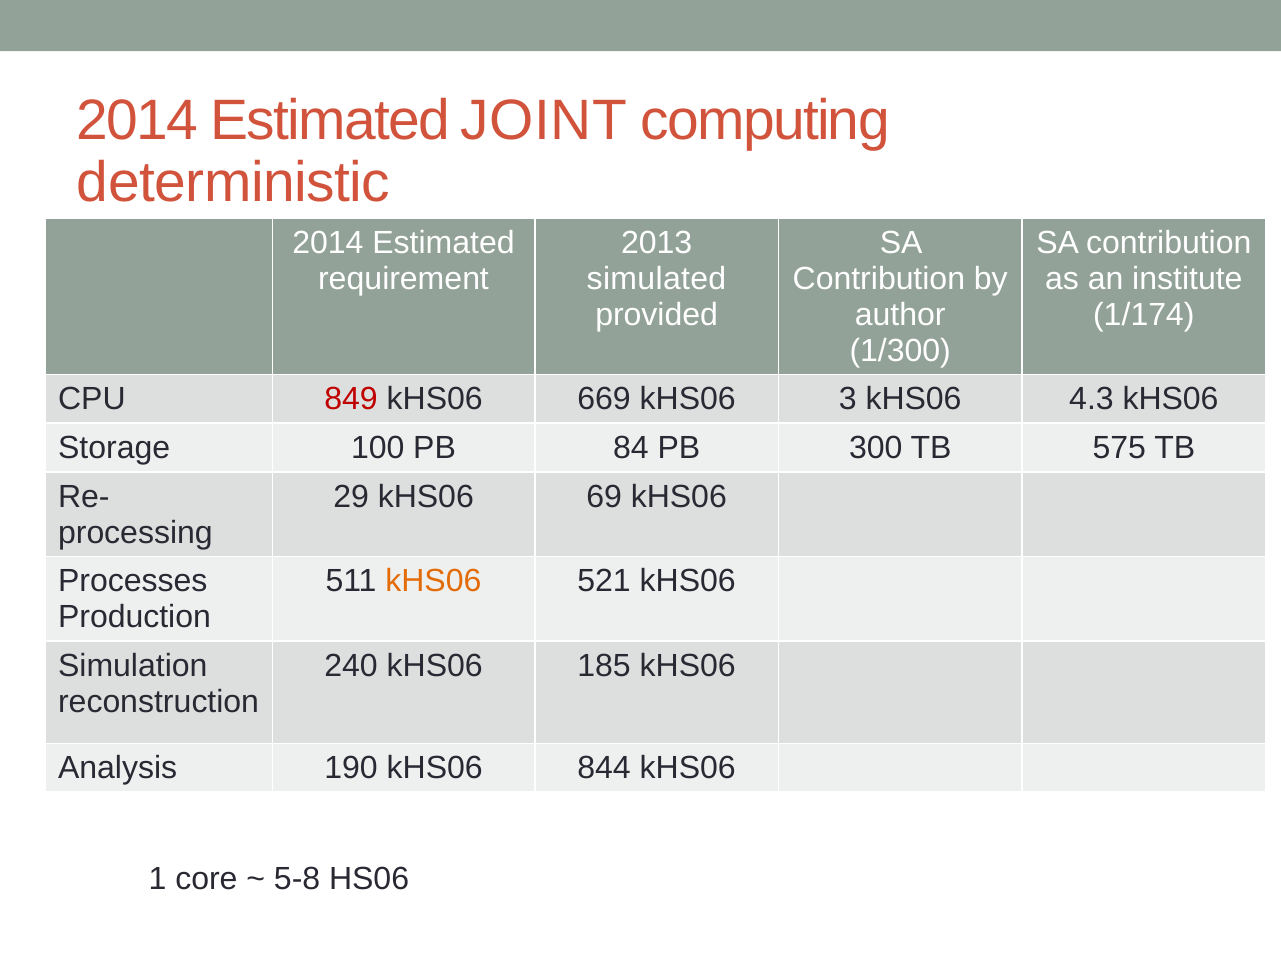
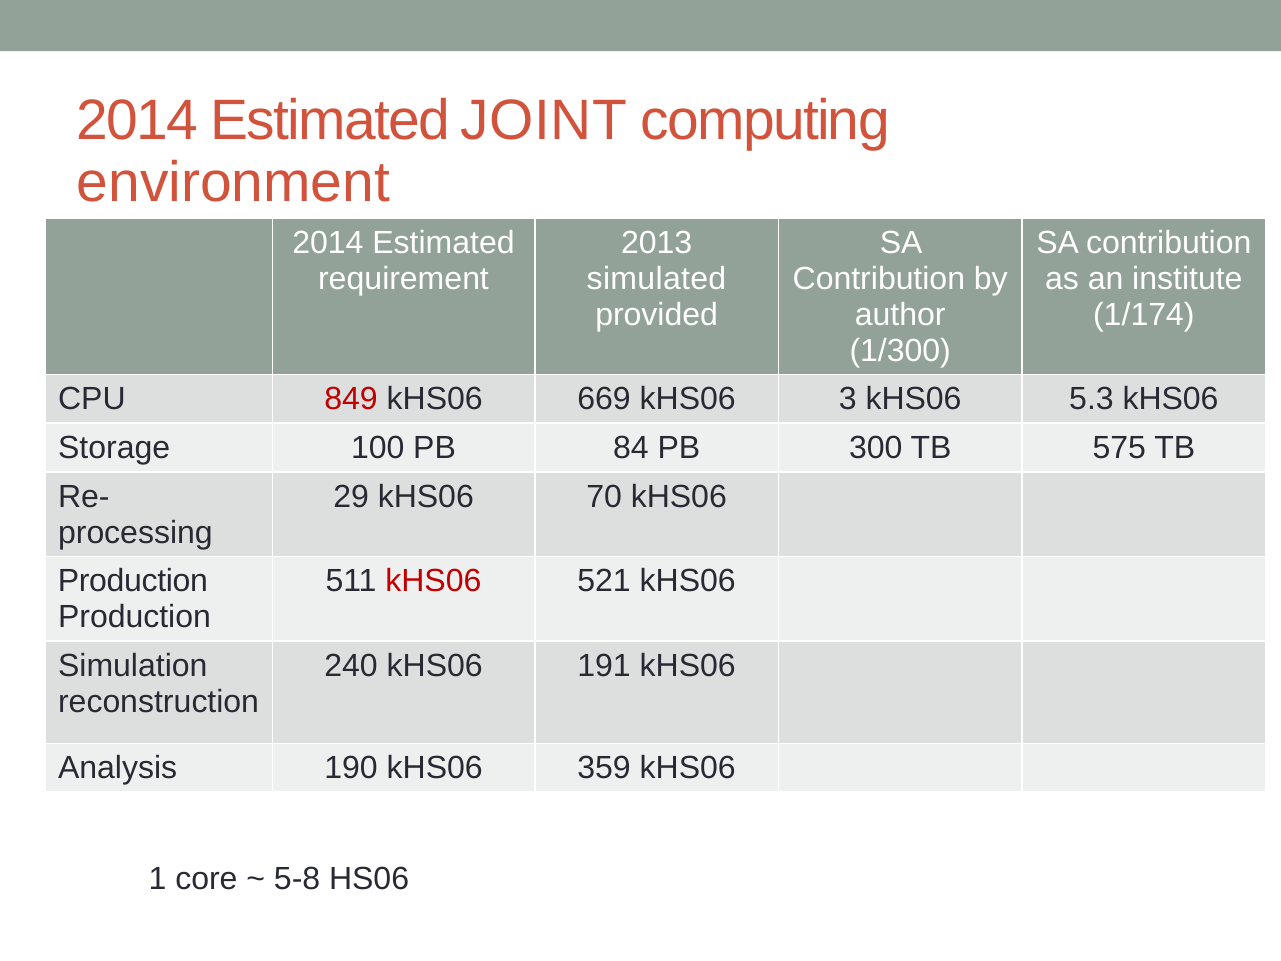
deterministic: deterministic -> environment (233, 182)
4.3: 4.3 -> 5.3 (1091, 399)
69: 69 -> 70 (604, 497)
Processes: Processes -> Production (133, 581)
kHS06 colour: orange -> red (433, 581)
185: 185 -> 191 (604, 666)
844: 844 -> 359 (604, 768)
